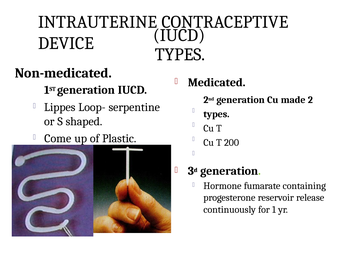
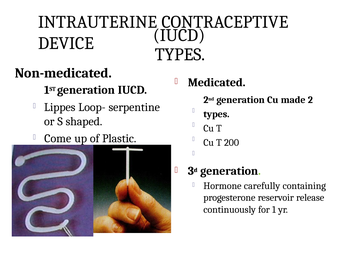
fumarate: fumarate -> carefully (262, 186)
